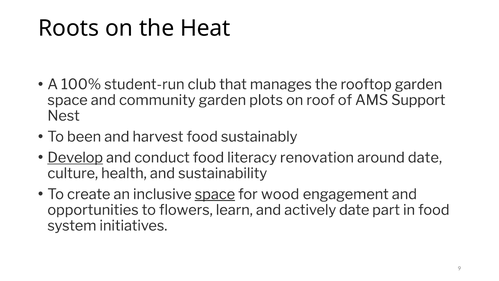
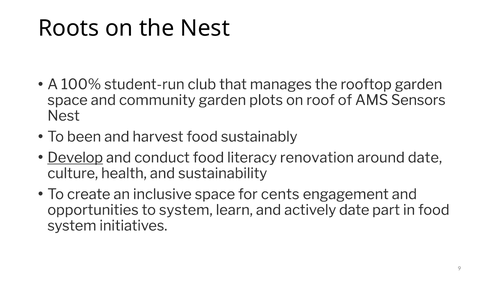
the Heat: Heat -> Nest (205, 28)
Support: Support -> Sensors (418, 100)
space underline: present -> none (215, 194)
wood: wood -> cents (280, 194)
to flowers: flowers -> system (186, 210)
